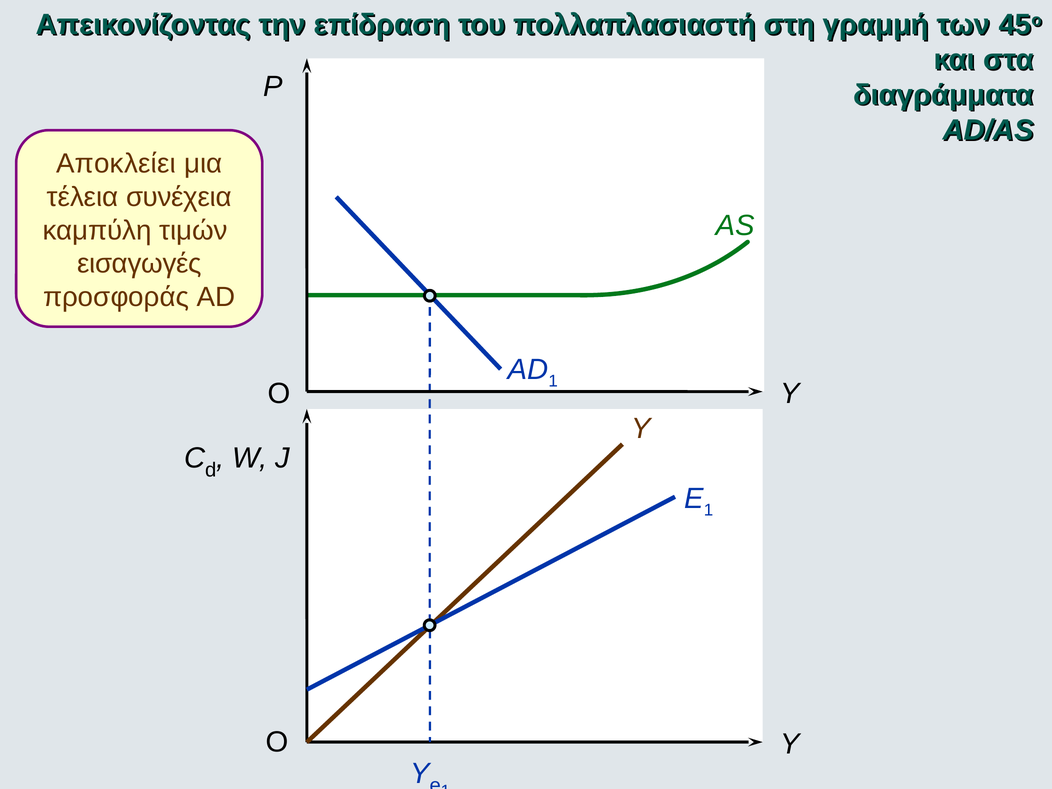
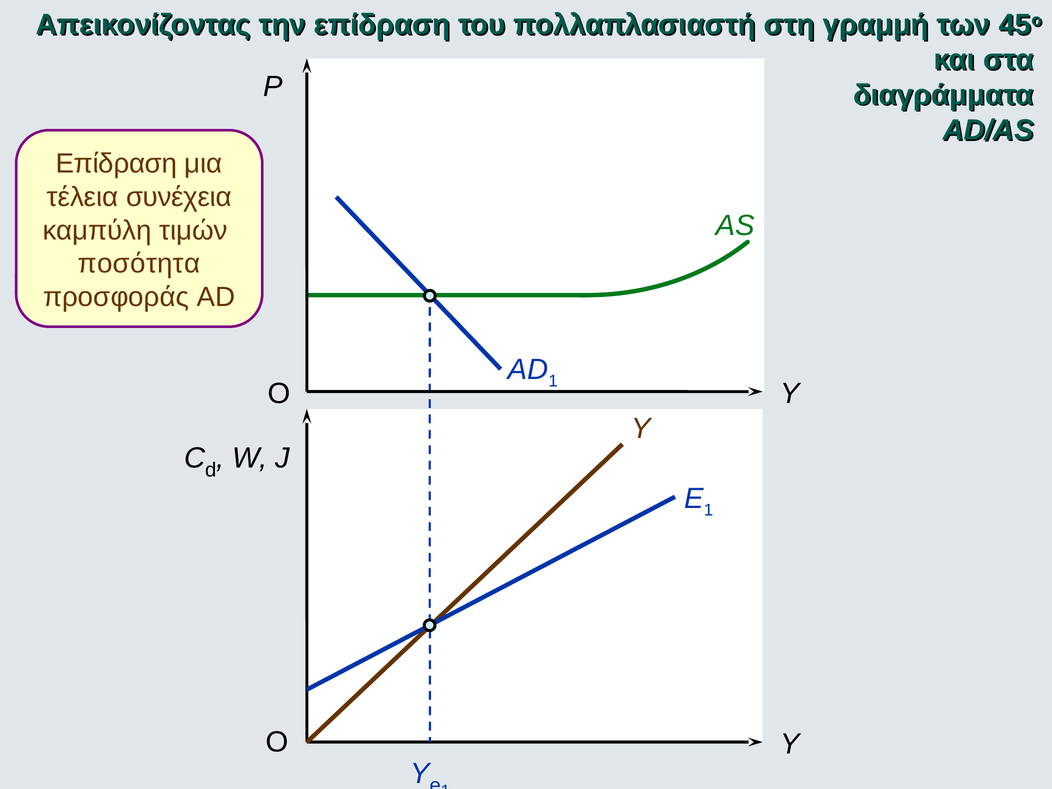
Αποκλείει: Αποκλείει -> Επίδραση (116, 164)
εισαγωγές: εισαγωγές -> ποσότητα (139, 264)
